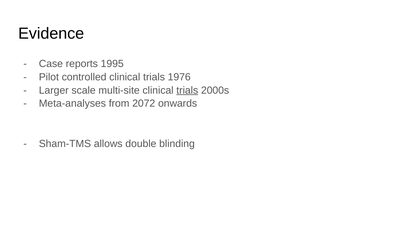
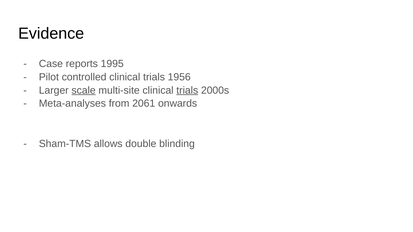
1976: 1976 -> 1956 (179, 77)
scale underline: none -> present (84, 90)
2072: 2072 -> 2061 (144, 104)
